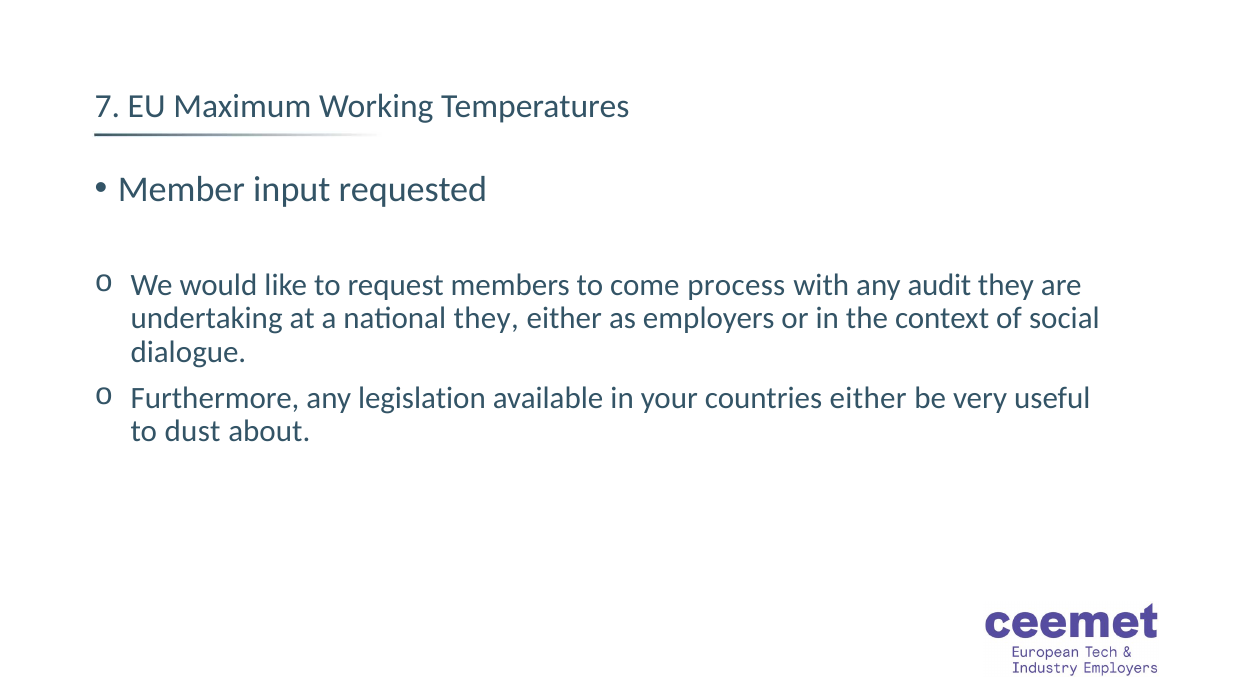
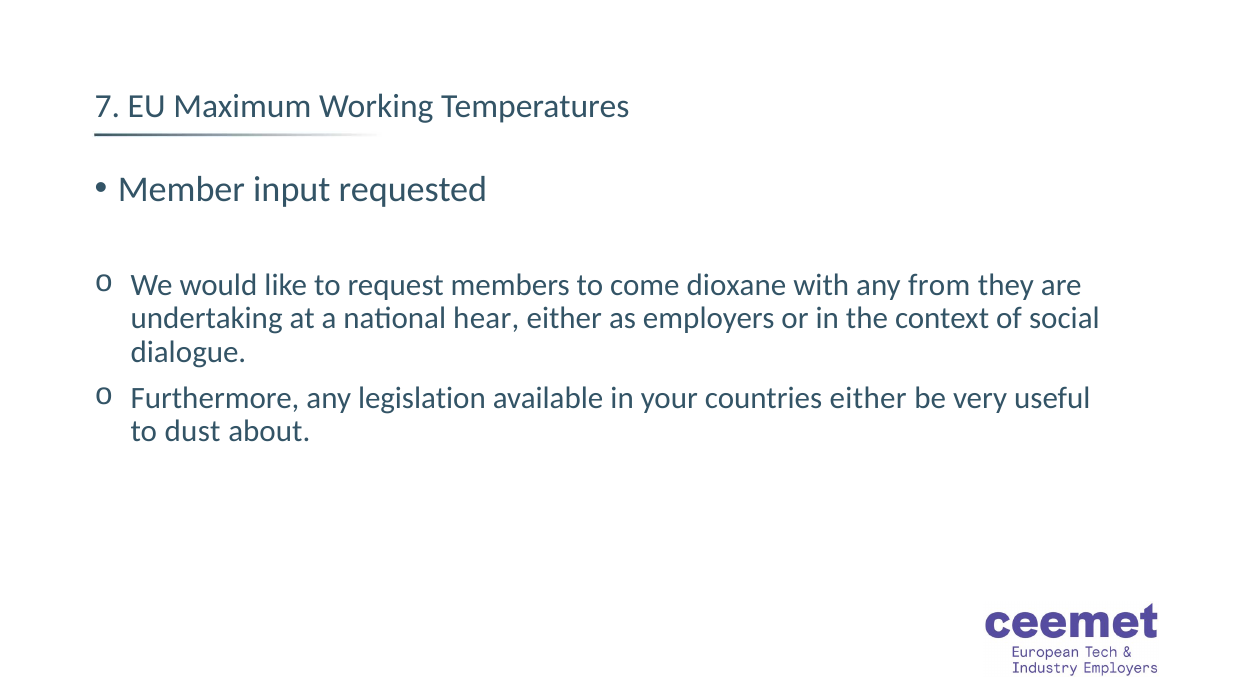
process: process -> dioxane (736, 285)
audit: audit -> from (939, 285)
national they: they -> hear (486, 318)
